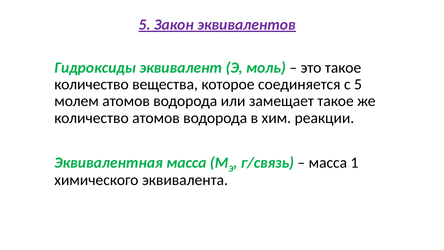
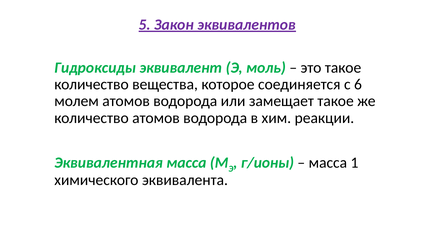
с 5: 5 -> 6 (358, 84)
г/связь: г/связь -> г/ионы (267, 162)
